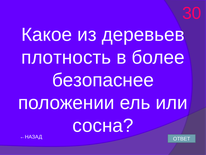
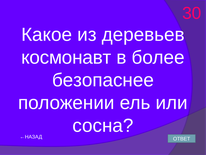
плотность: плотность -> космонавт (66, 57)
